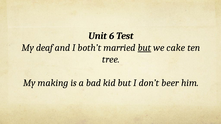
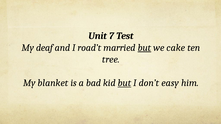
6: 6 -> 7 (112, 36)
both’t: both’t -> road’t (89, 48)
making: making -> blanket (53, 83)
but underline: none -> present (124, 83)
beer: beer -> easy (170, 83)
